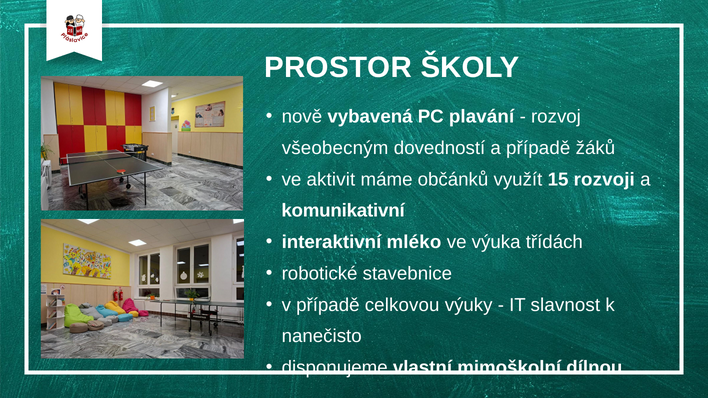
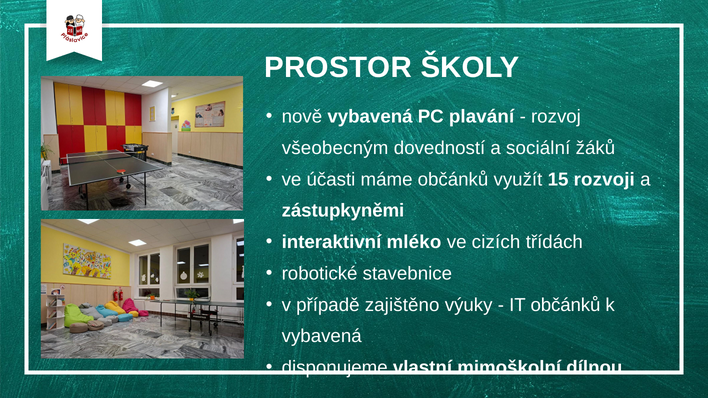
a případě: případě -> sociální (538, 148)
aktivit: aktivit -> účasti (331, 180)
komunikativní: komunikativní -> zástupkyněmi (343, 211)
výuka: výuka -> cizích (496, 242)
celkovou: celkovou -> zajištěno (402, 305)
IT slavnost: slavnost -> občánků (566, 305)
nanečisto: nanečisto -> vybavená (322, 336)
